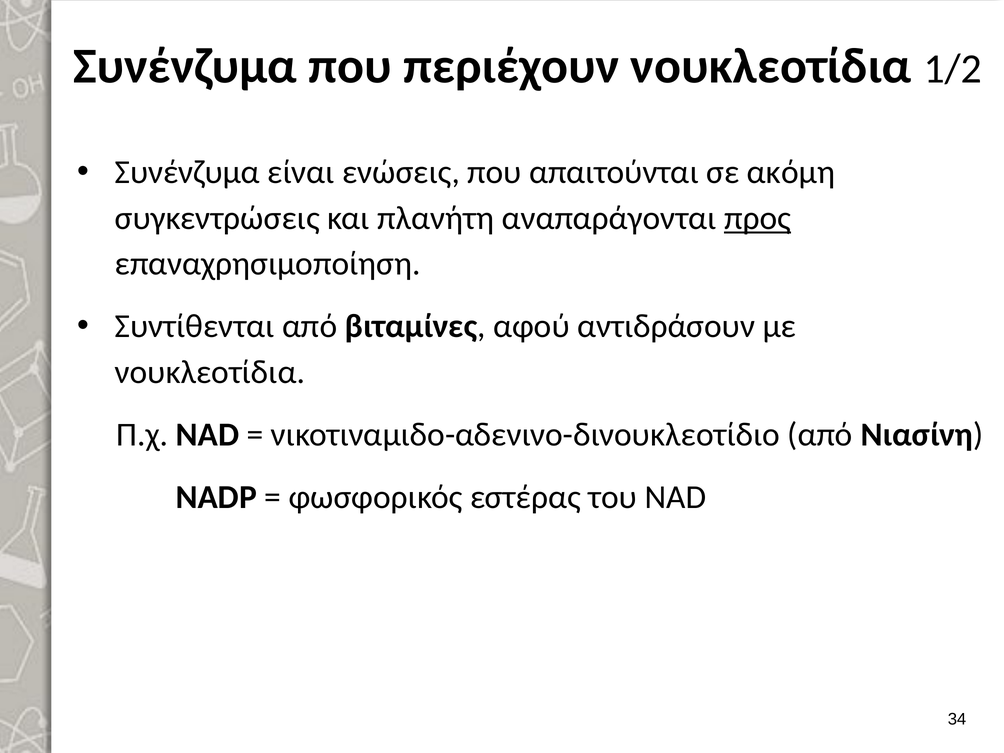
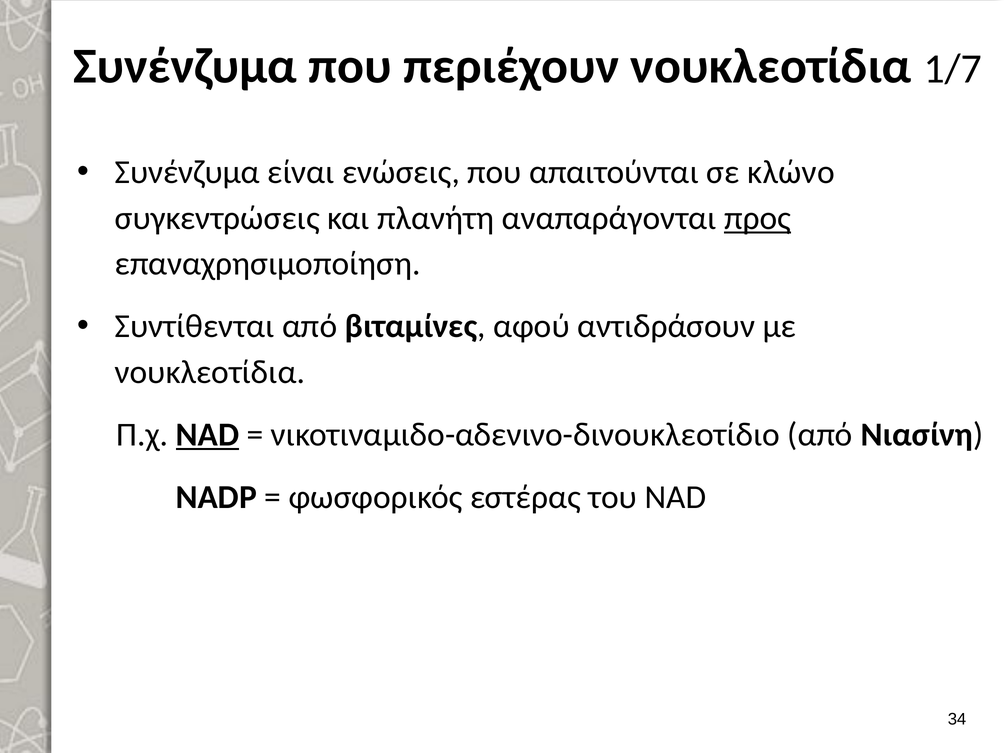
1/2: 1/2 -> 1/7 (953, 69)
ακόμη: ακόμη -> κλώνο (791, 172)
NAD underline: none -> present (207, 435)
